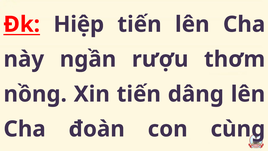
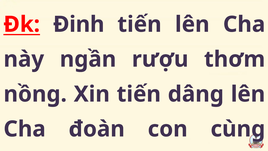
Hiệp: Hiệp -> Đinh (79, 24)
